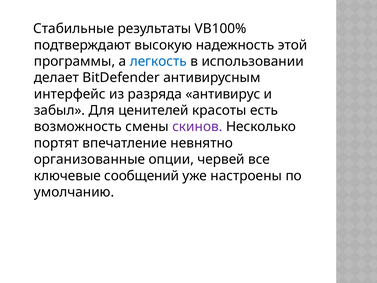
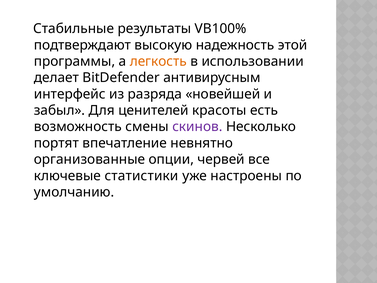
легкость colour: blue -> orange (158, 61)
антивирус: антивирус -> новейшей (223, 94)
сообщений: сообщений -> статистики (142, 176)
